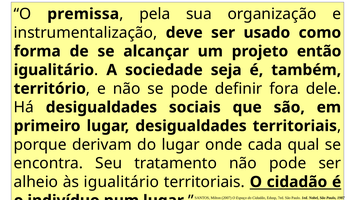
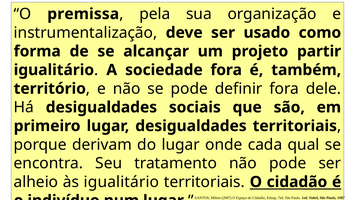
então: então -> partir (319, 51)
sociedade seja: seja -> fora (226, 70)
